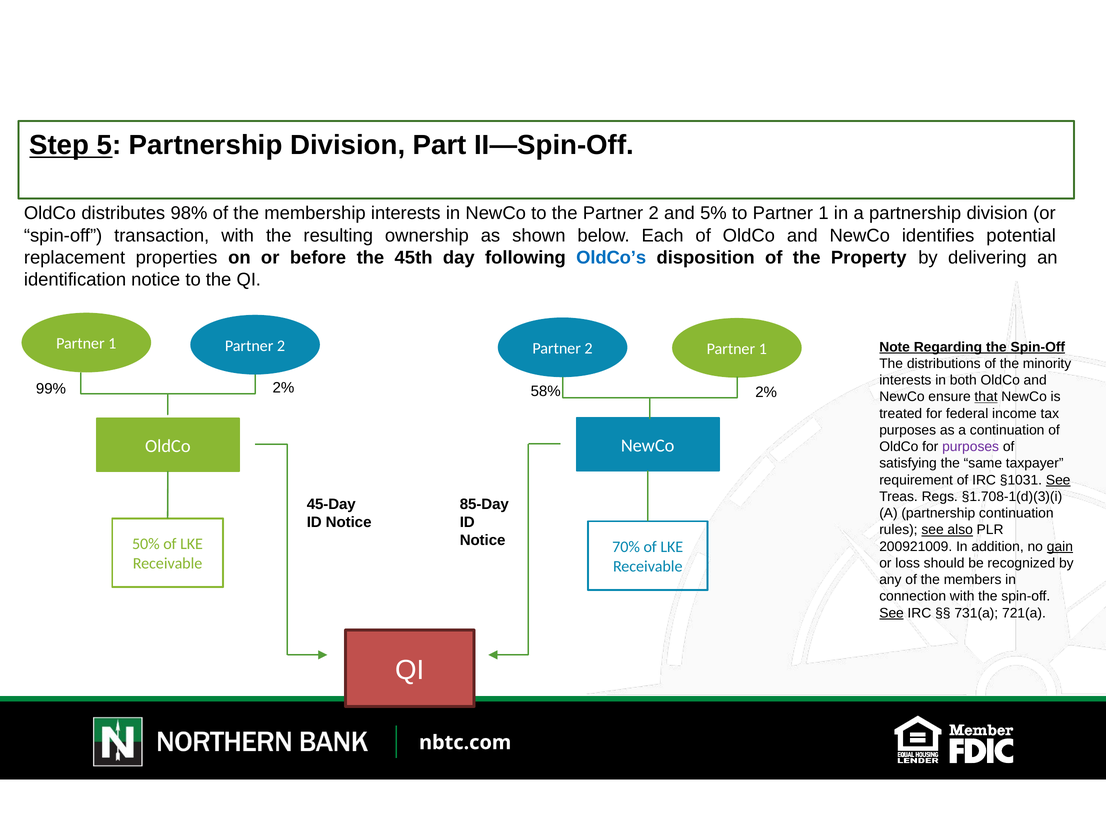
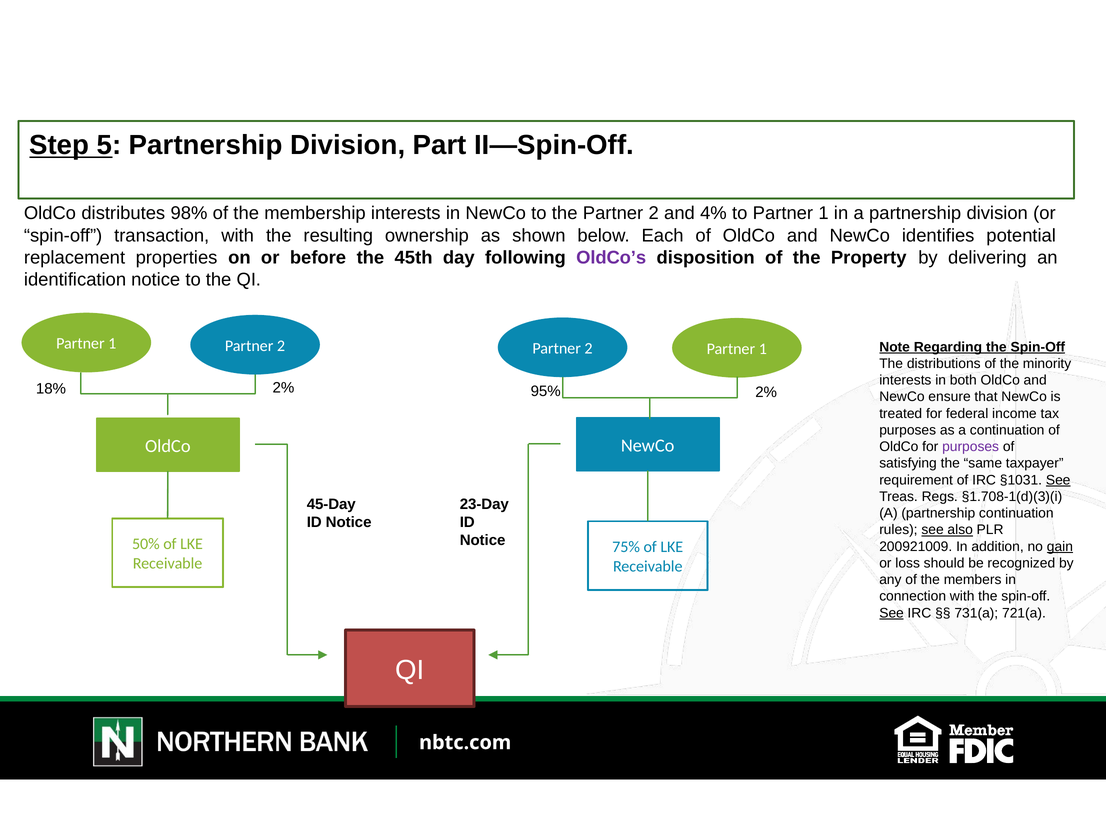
5%: 5% -> 4% (713, 214)
OldCo’s colour: blue -> purple (611, 258)
99%: 99% -> 18% (51, 389)
58%: 58% -> 95% (546, 392)
that underline: present -> none (986, 397)
85-Day: 85-Day -> 23-Day (484, 505)
70%: 70% -> 75% (626, 547)
